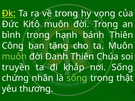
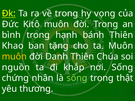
Công: Công -> Khao (13, 46)
muôn colour: light green -> yellow (14, 57)
truyền: truyền -> nguồn (16, 67)
